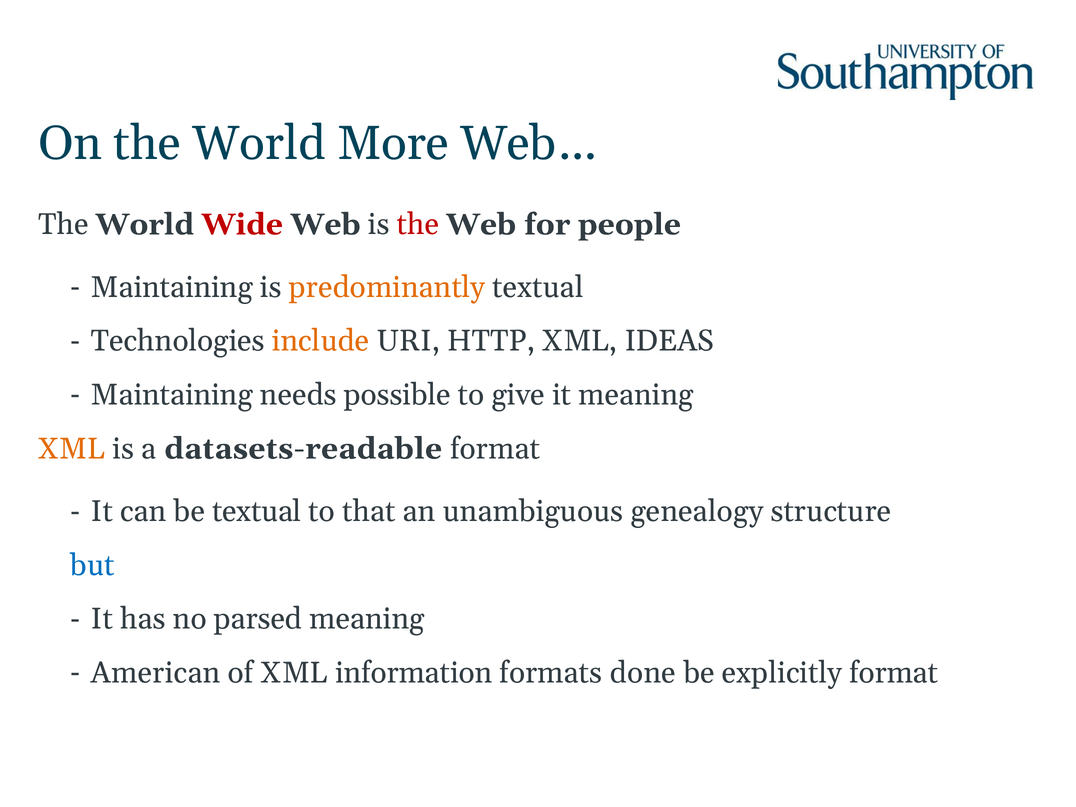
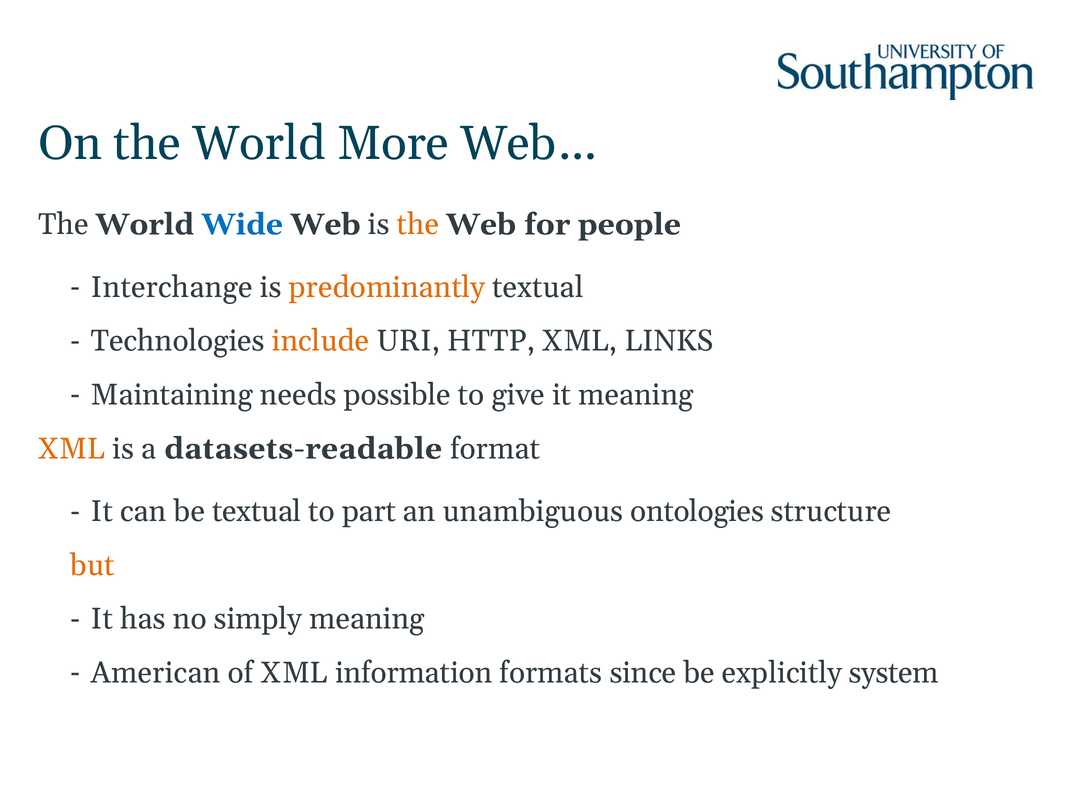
Wide colour: red -> blue (242, 225)
the colour: red -> orange (418, 225)
Maintaining: Maintaining -> Interchange (172, 287)
IDEAS: IDEAS -> LINKS (669, 341)
that: that -> part (369, 511)
genealogy: genealogy -> ontologies (697, 511)
but colour: blue -> orange (92, 565)
parsed: parsed -> simply (258, 619)
done: done -> since (643, 673)
explicitly format: format -> system (894, 673)
